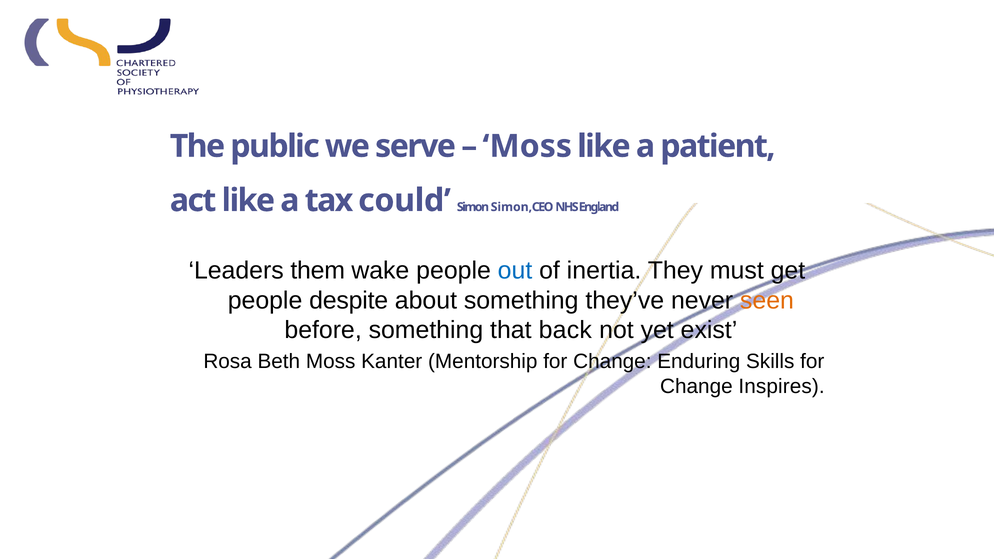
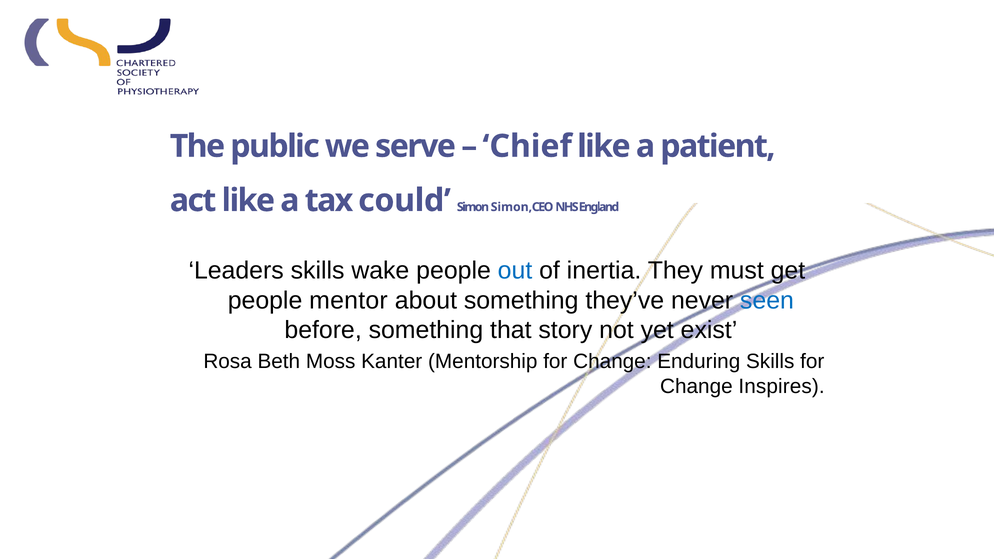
Moss: Moss -> Chief (527, 146)
Leaders them: them -> skills (318, 271)
despite: despite -> mentor (348, 300)
seen colour: orange -> blue (767, 300)
back: back -> story (565, 330)
